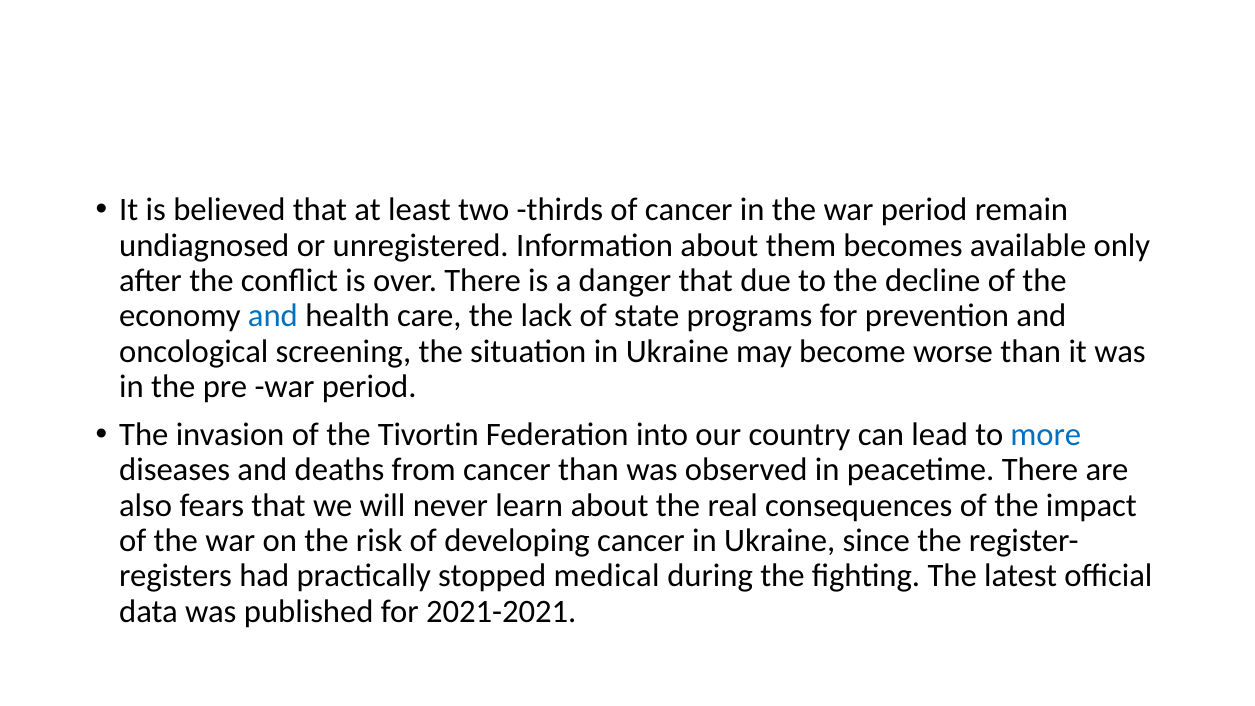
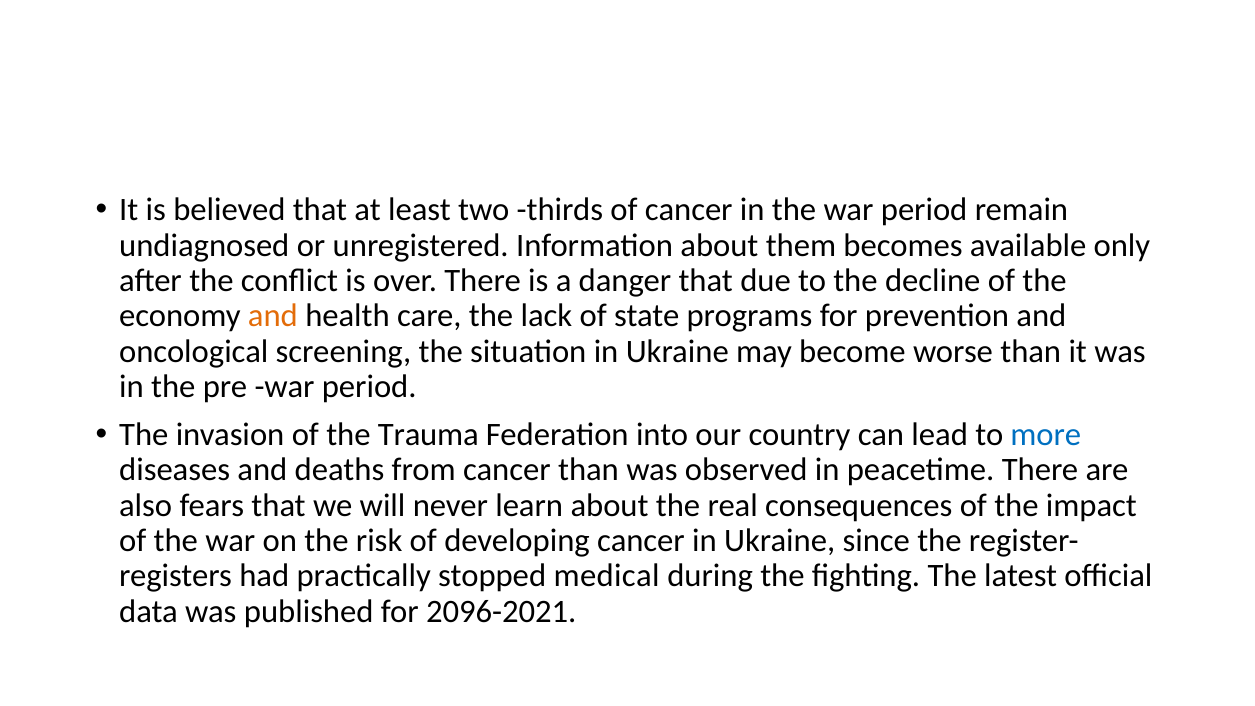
and colour: blue -> orange (273, 316)
Tivortin: Tivortin -> Trauma (428, 435)
2021-2021: 2021-2021 -> 2096-2021 (501, 611)
